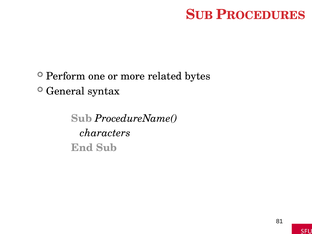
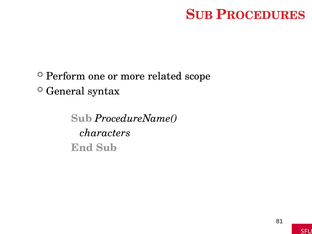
bytes: bytes -> scope (198, 76)
